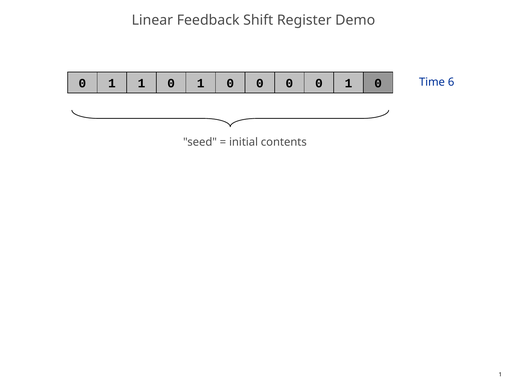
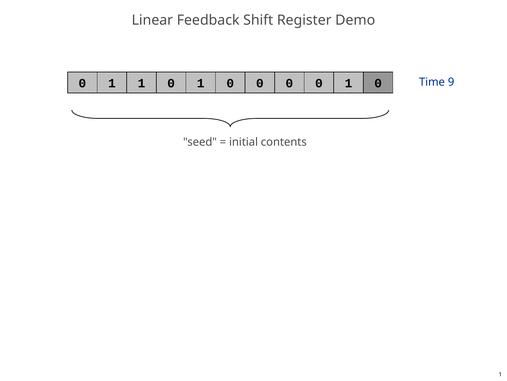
6: 6 -> 9 (451, 82)
